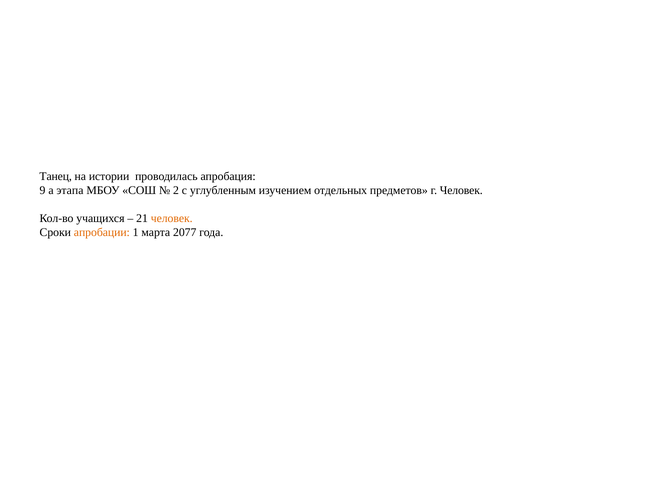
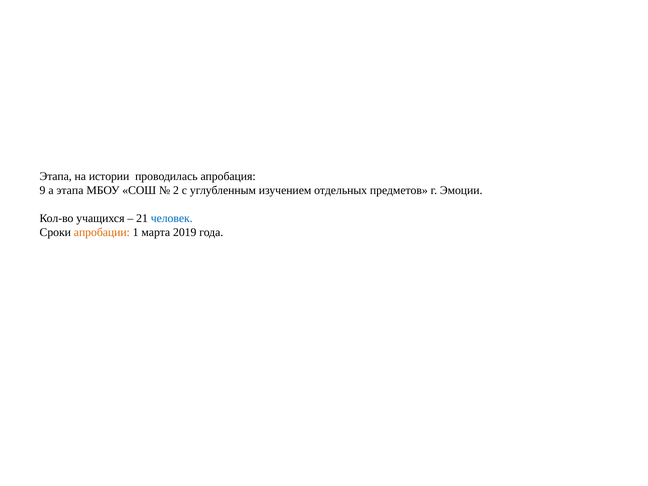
Танец: Танец -> Этапа (56, 176)
г Человек: Человек -> Эмоции (461, 190)
человек colour: orange -> blue (172, 218)
2077: 2077 -> 2019 (185, 233)
